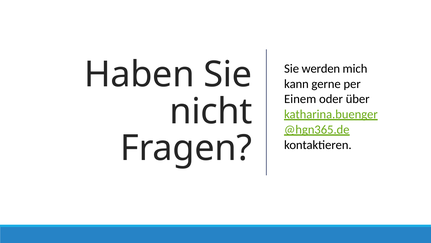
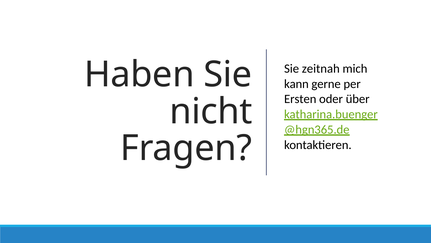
werden: werden -> zeitnah (321, 69)
Einem: Einem -> Ersten (300, 99)
